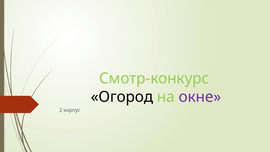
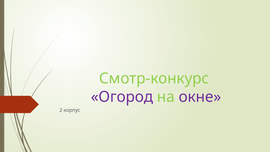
Огород colour: black -> purple (122, 97)
